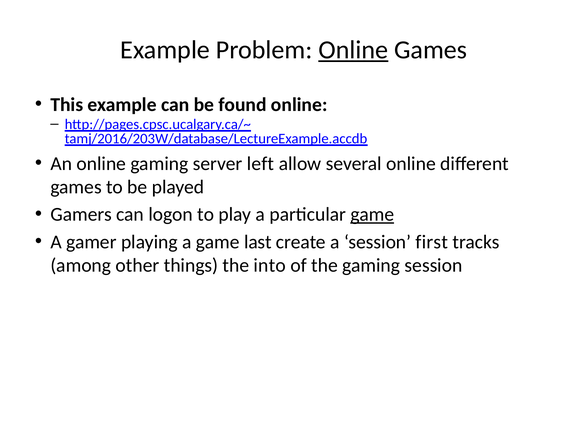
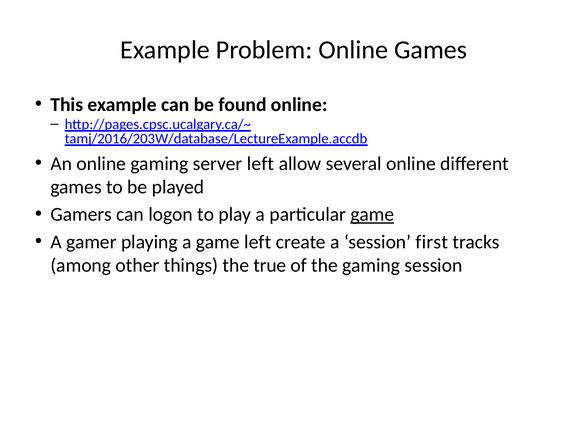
Online underline: present -> none (353, 50)
game last: last -> left (258, 242)
into: into -> true (270, 265)
